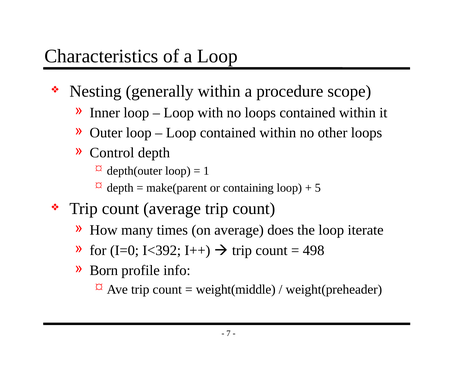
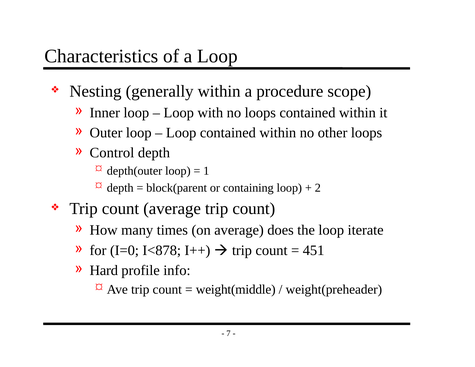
make(parent: make(parent -> block(parent (177, 188)
5: 5 -> 2 (318, 188)
I<392: I<392 -> I<878 (162, 250)
498: 498 -> 451 (314, 250)
Born: Born -> Hard (104, 270)
